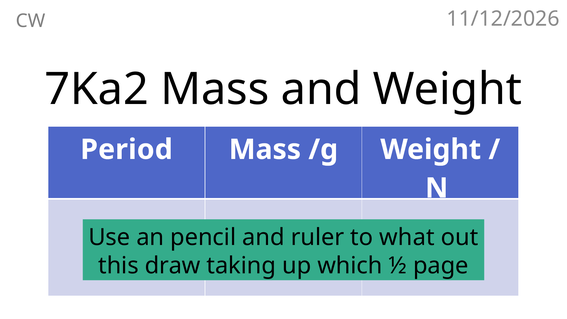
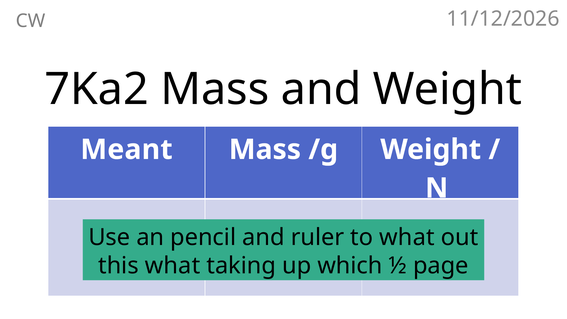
Period: Period -> Meant (126, 150)
this draw: draw -> what (173, 266)
